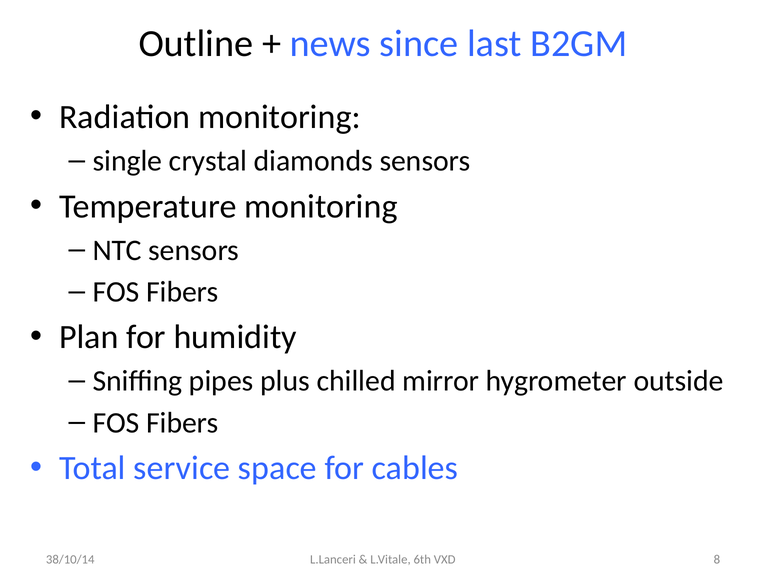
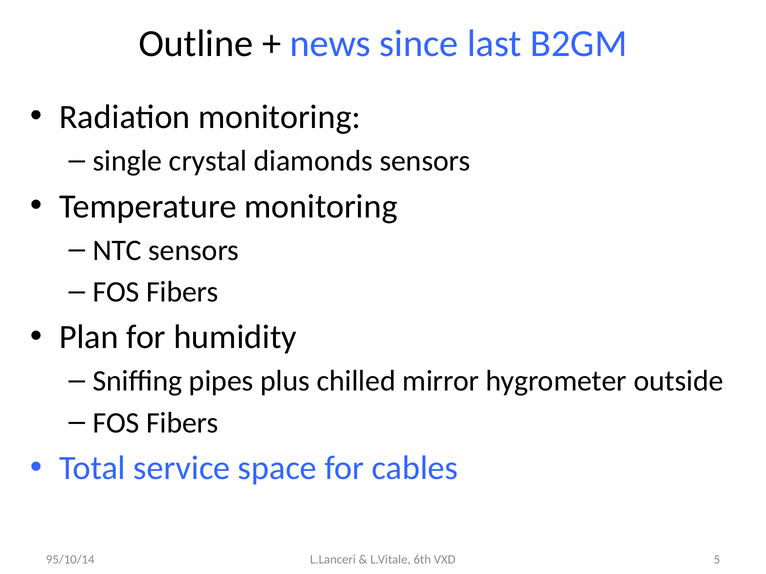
8: 8 -> 5 (717, 560)
38/10/14: 38/10/14 -> 95/10/14 (70, 560)
